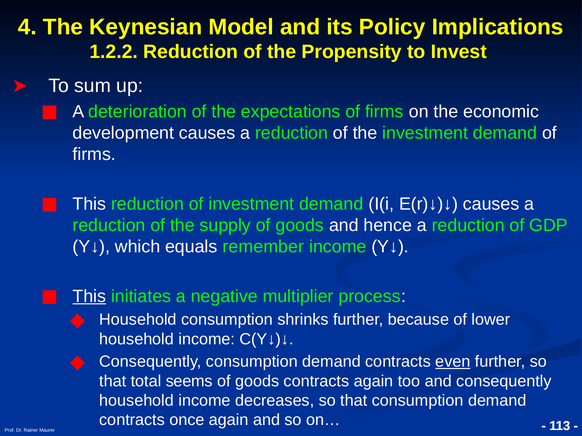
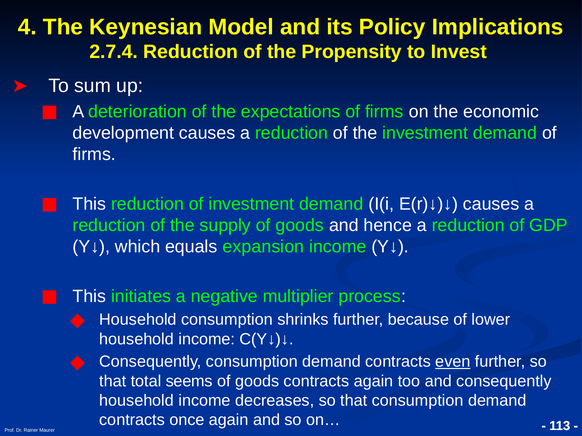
1.2.2: 1.2.2 -> 2.7.4 (114, 52)
remember: remember -> expansion (263, 247)
This underline: present -> none (89, 297)
